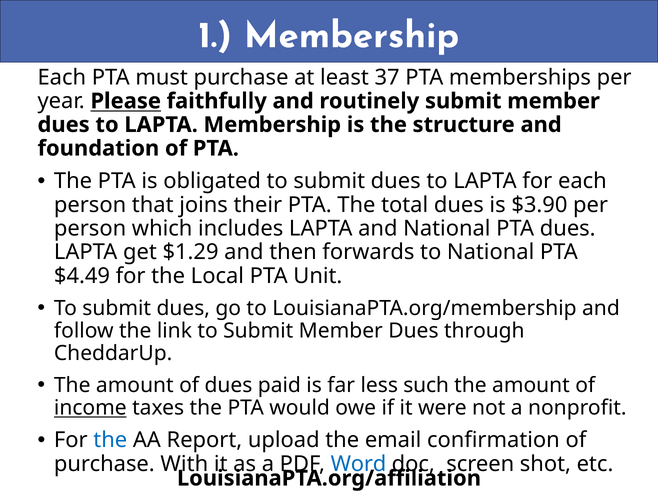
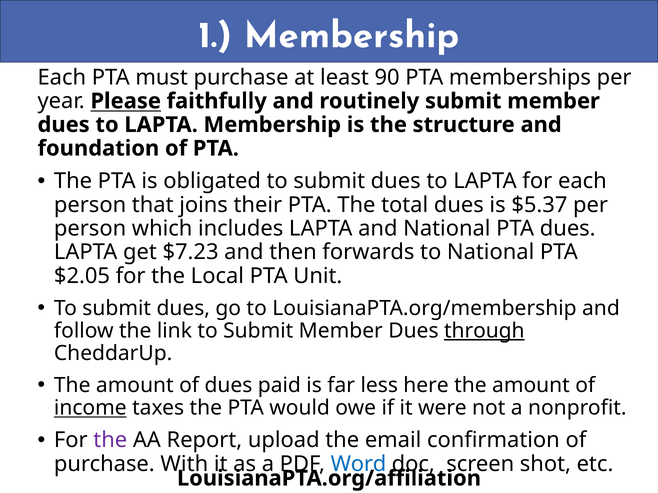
37: 37 -> 90 (387, 77)
$3.90: $3.90 -> $5.37 (539, 205)
$1.29: $1.29 -> $7.23 (191, 252)
$4.49: $4.49 -> $2.05 (82, 276)
through underline: none -> present (484, 331)
such: such -> here (426, 386)
the colour: blue -> purple (110, 441)
